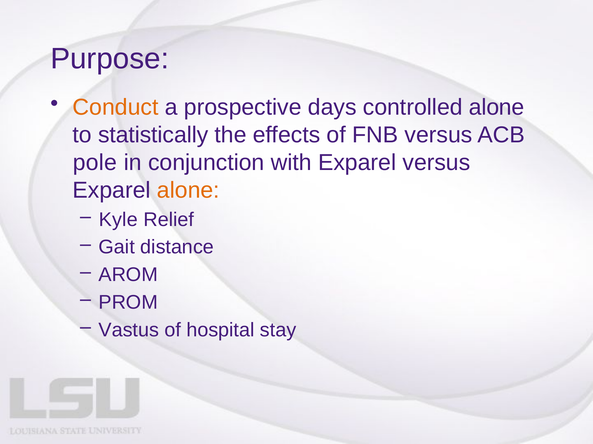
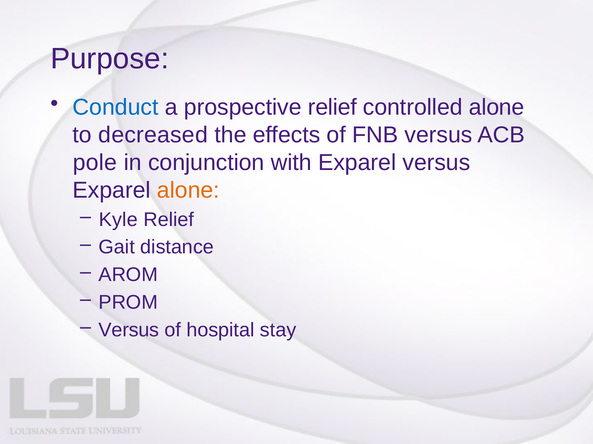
Conduct colour: orange -> blue (116, 107)
prospective days: days -> relief (332, 107)
statistically: statistically -> decreased (153, 135)
Vastus: Vastus -> Versus (129, 331)
